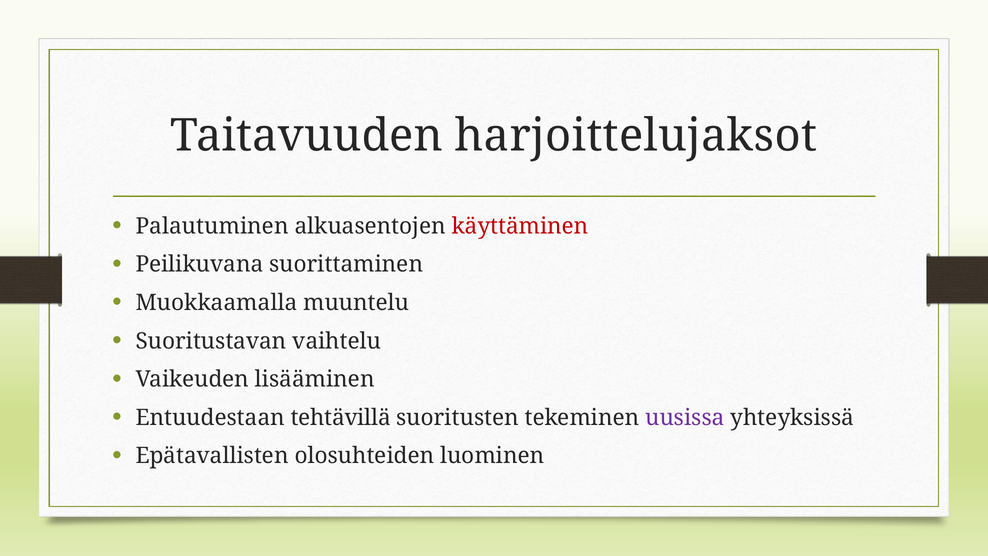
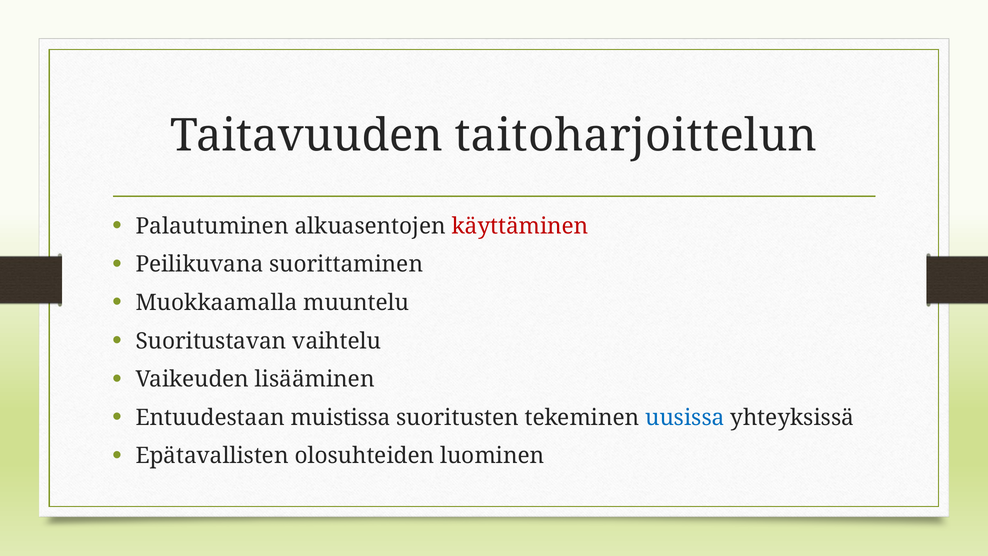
harjoittelujaksot: harjoittelujaksot -> taitoharjoittelun (636, 136)
tehtävillä: tehtävillä -> muistissa (341, 418)
uusissa colour: purple -> blue (685, 418)
